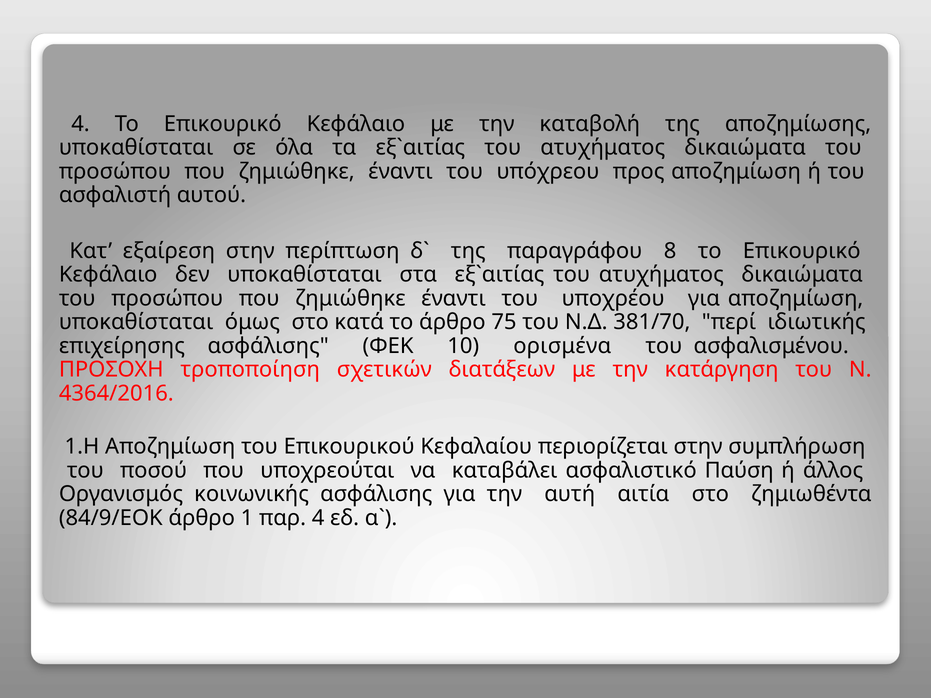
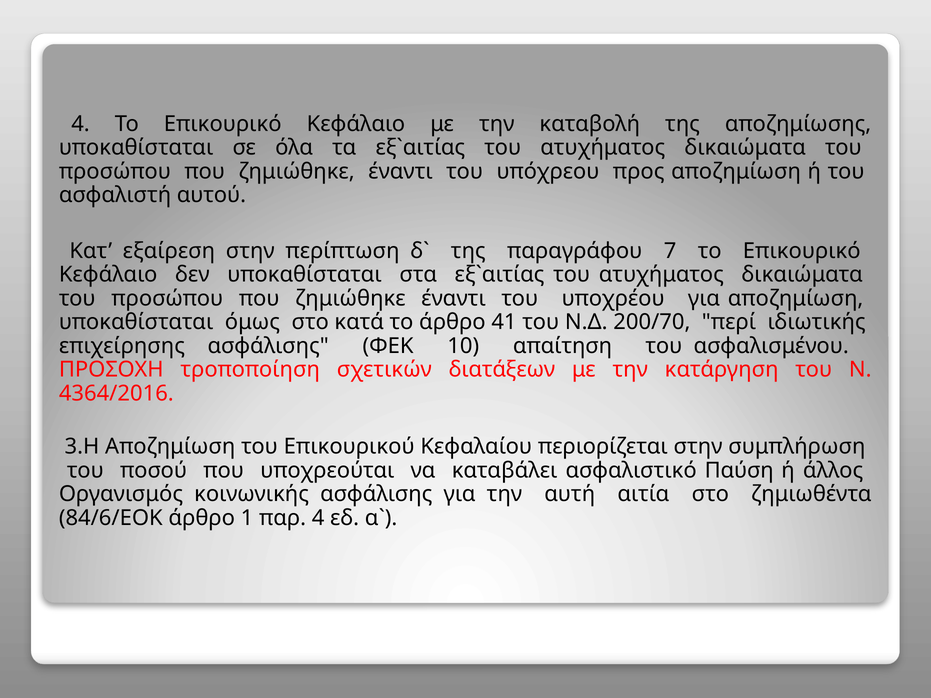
8: 8 -> 7 (670, 251)
75: 75 -> 41 (504, 322)
381/70: 381/70 -> 200/70 (652, 322)
ορισμένα: ορισμένα -> απαίτηση (562, 346)
1.Η: 1.Η -> 3.Η (82, 447)
84/9/ΕΟΚ: 84/9/ΕΟΚ -> 84/6/ΕΟΚ (111, 518)
